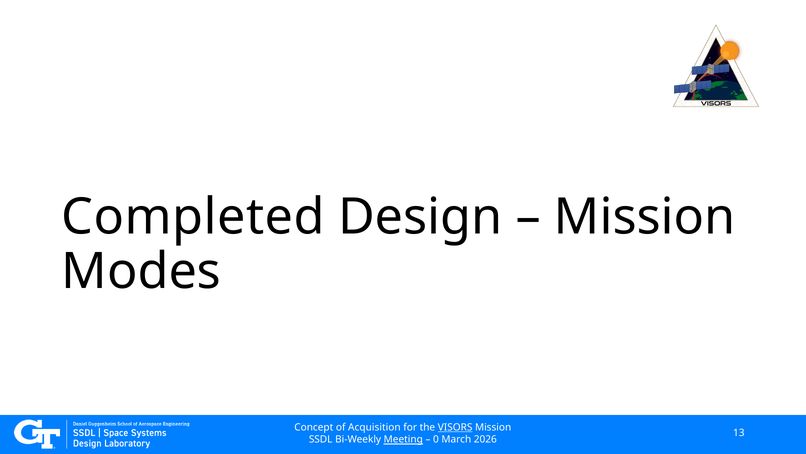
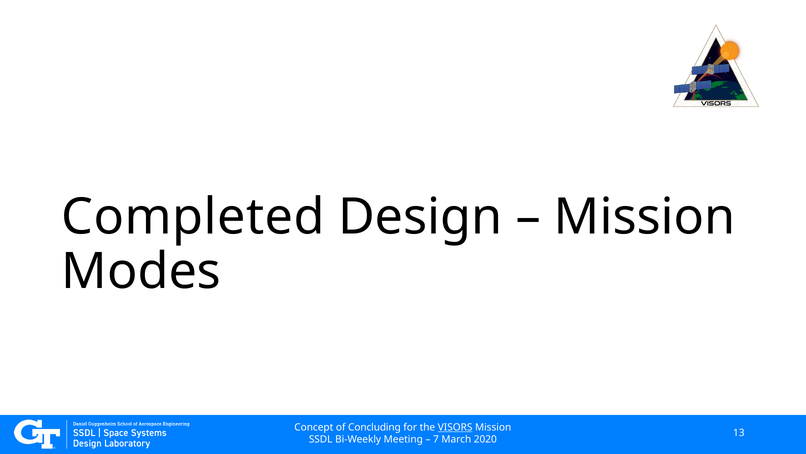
Acquisition: Acquisition -> Concluding (374, 427)
Meeting underline: present -> none (403, 439)
0: 0 -> 7 (436, 439)
2026: 2026 -> 2020 (485, 439)
